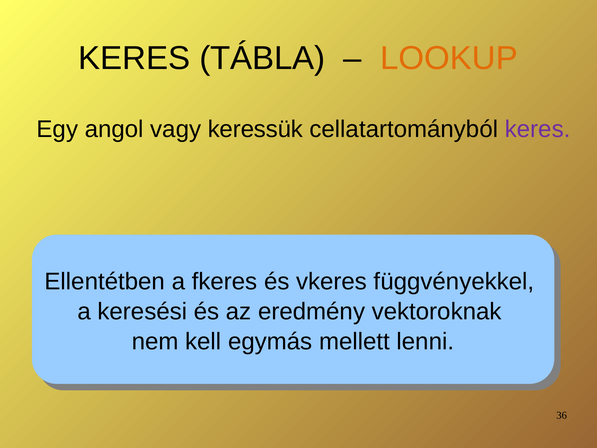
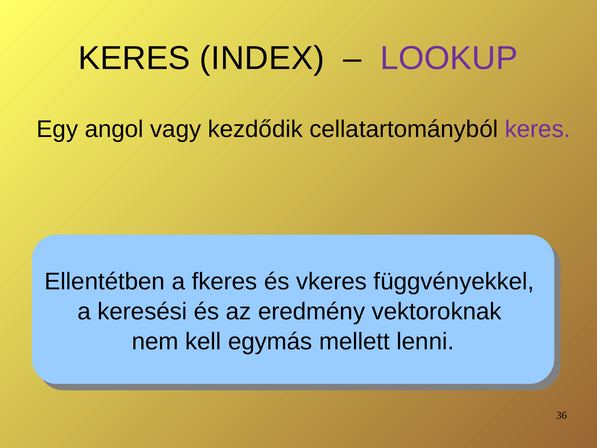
TÁBLA: TÁBLA -> INDEX (262, 58)
LOOKUP colour: orange -> purple (449, 58)
keressük: keressük -> kezdődik (255, 129)
